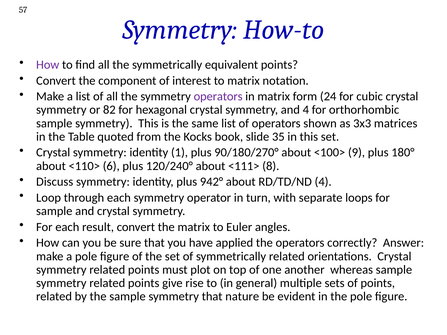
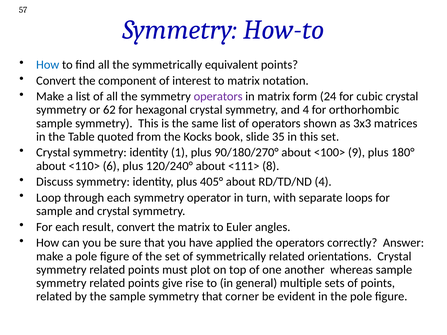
How colour: purple -> blue (48, 65)
82: 82 -> 62 (109, 110)
942°: 942° -> 405° (212, 182)
nature: nature -> corner (242, 297)
